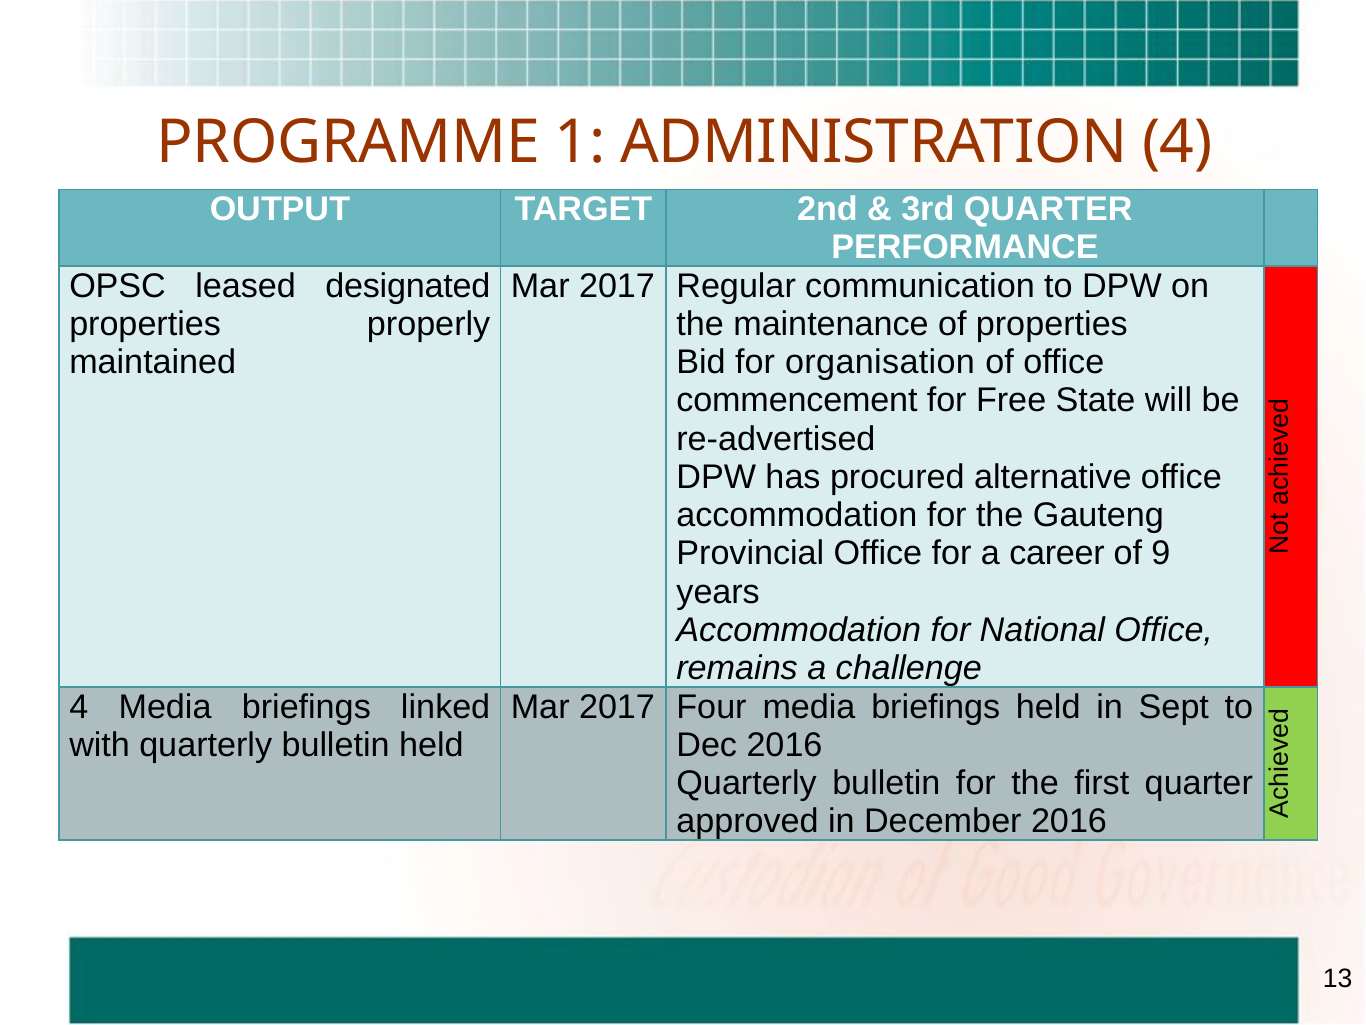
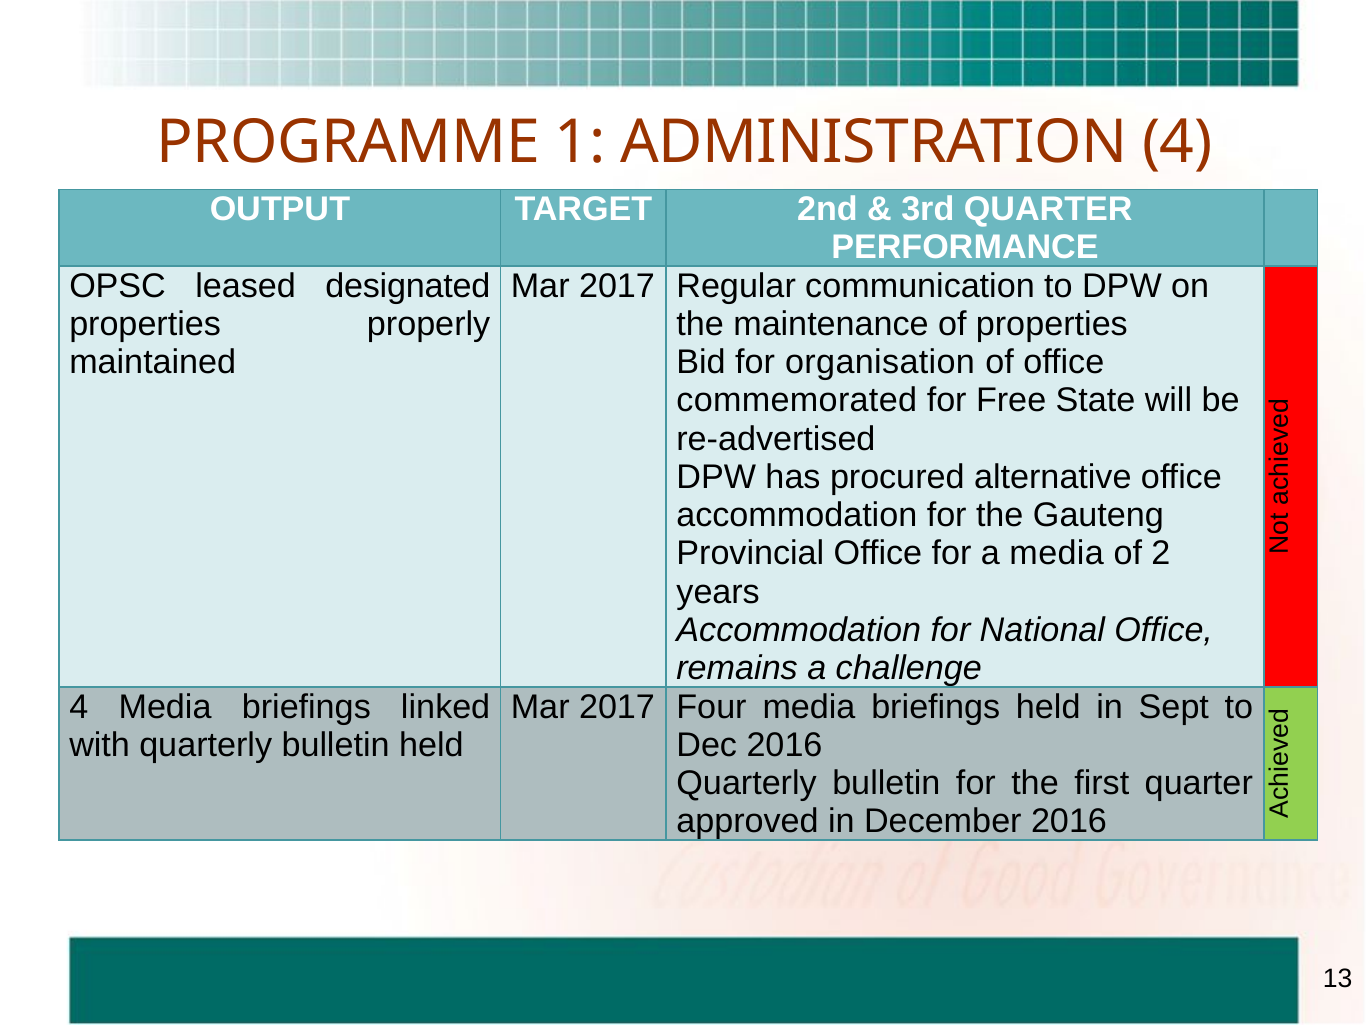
commencement: commencement -> commemorated (797, 400)
a career: career -> media (1057, 553)
9: 9 -> 2 (1161, 553)
